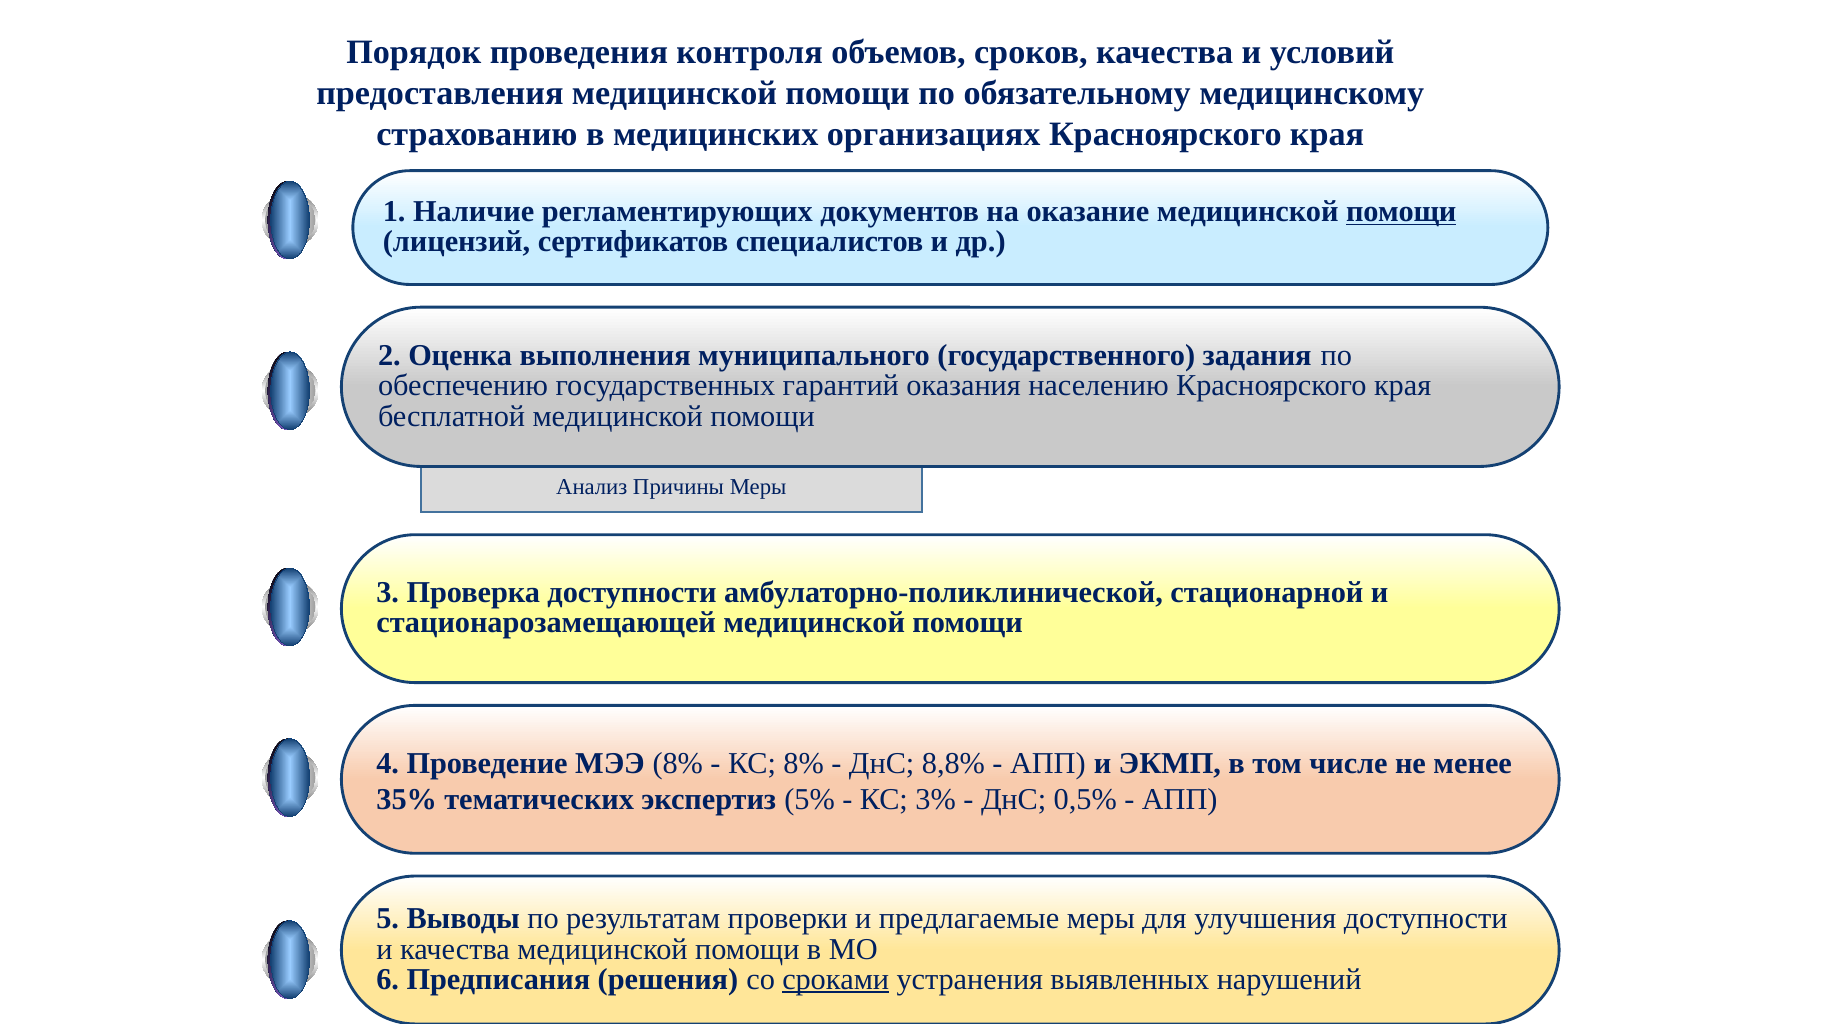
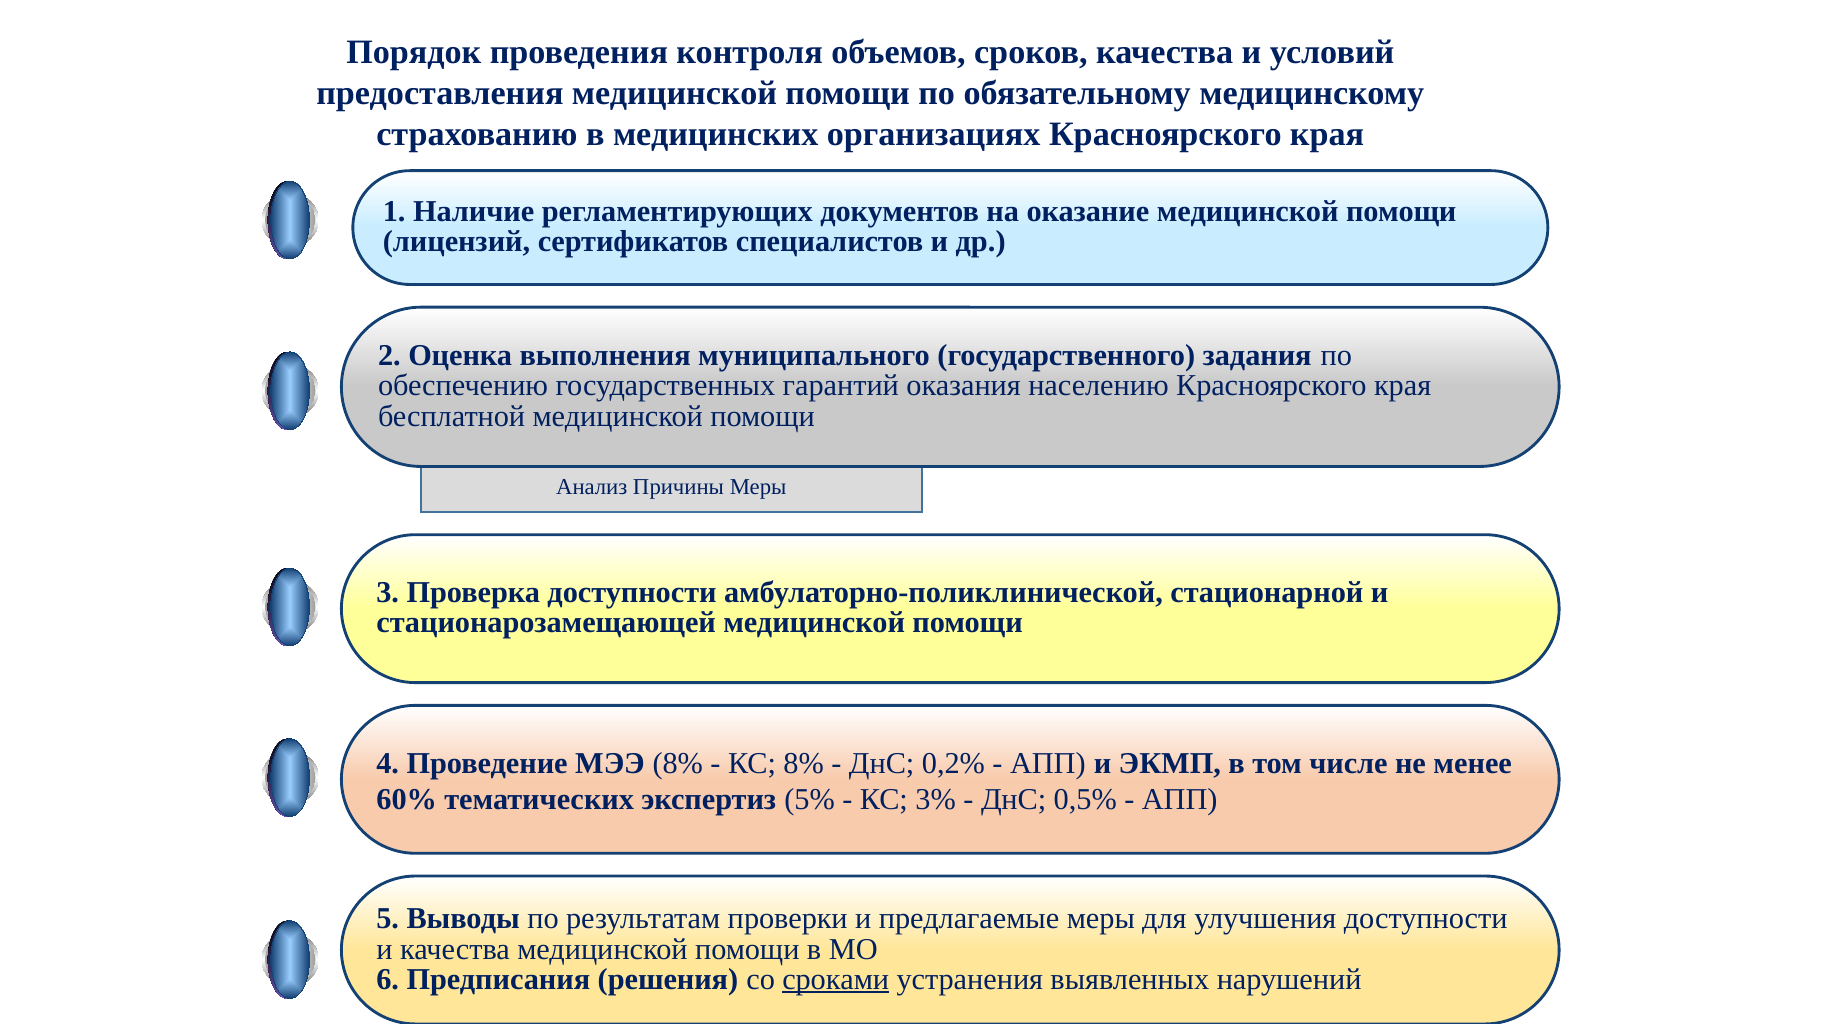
помощи underline: present -> none (1401, 212)
8,8%: 8,8% -> 0,2% (953, 763)
35%: 35% -> 60% (407, 800)
